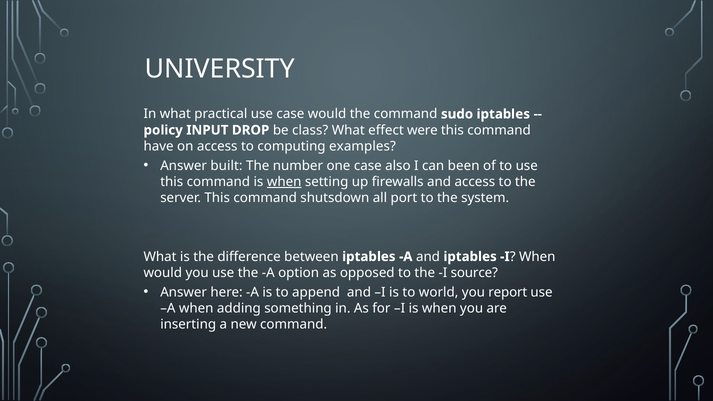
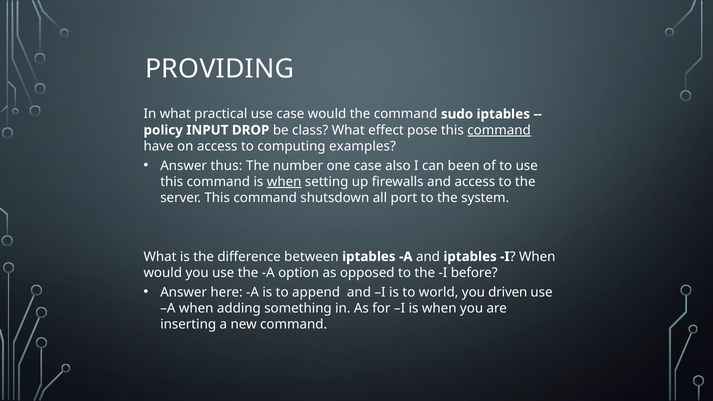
UNIVERSITY: UNIVERSITY -> PROVIDING (220, 69)
were: were -> pose (422, 130)
command underline: none -> present (499, 130)
built: built -> thus (226, 166)
source: source -> before (474, 273)
report: report -> driven (508, 292)
